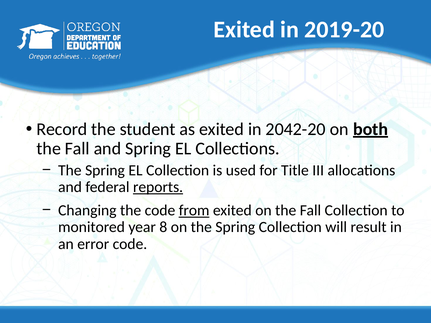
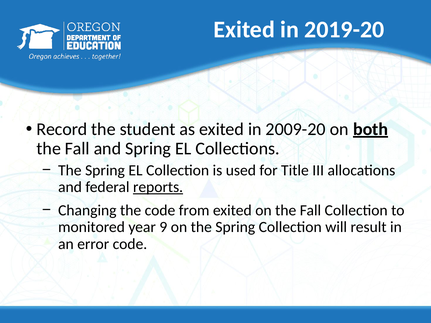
2042-20: 2042-20 -> 2009-20 (296, 129)
from underline: present -> none (194, 211)
8: 8 -> 9 (163, 227)
